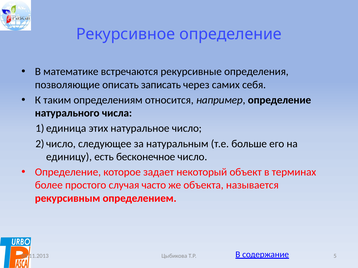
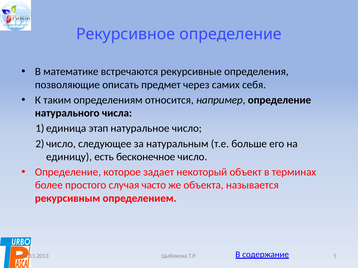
записать: записать -> предмет (161, 85)
этих: этих -> этап (98, 129)
